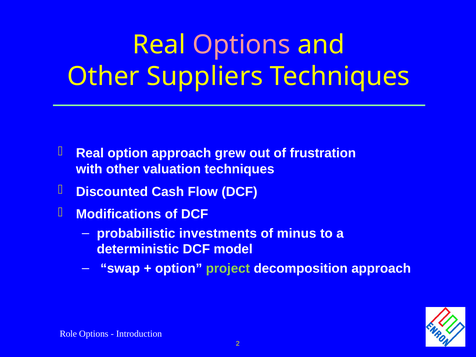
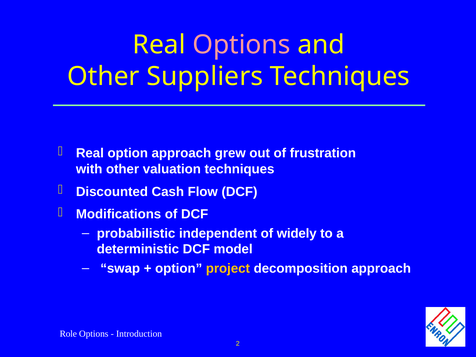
investments: investments -> independent (218, 233)
minus: minus -> widely (297, 233)
project colour: light green -> yellow (228, 268)
